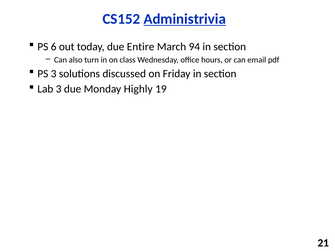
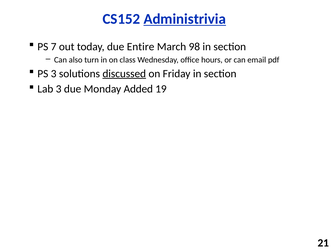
6: 6 -> 7 (54, 47)
94: 94 -> 98 (194, 47)
discussed underline: none -> present (124, 74)
Highly: Highly -> Added (138, 89)
